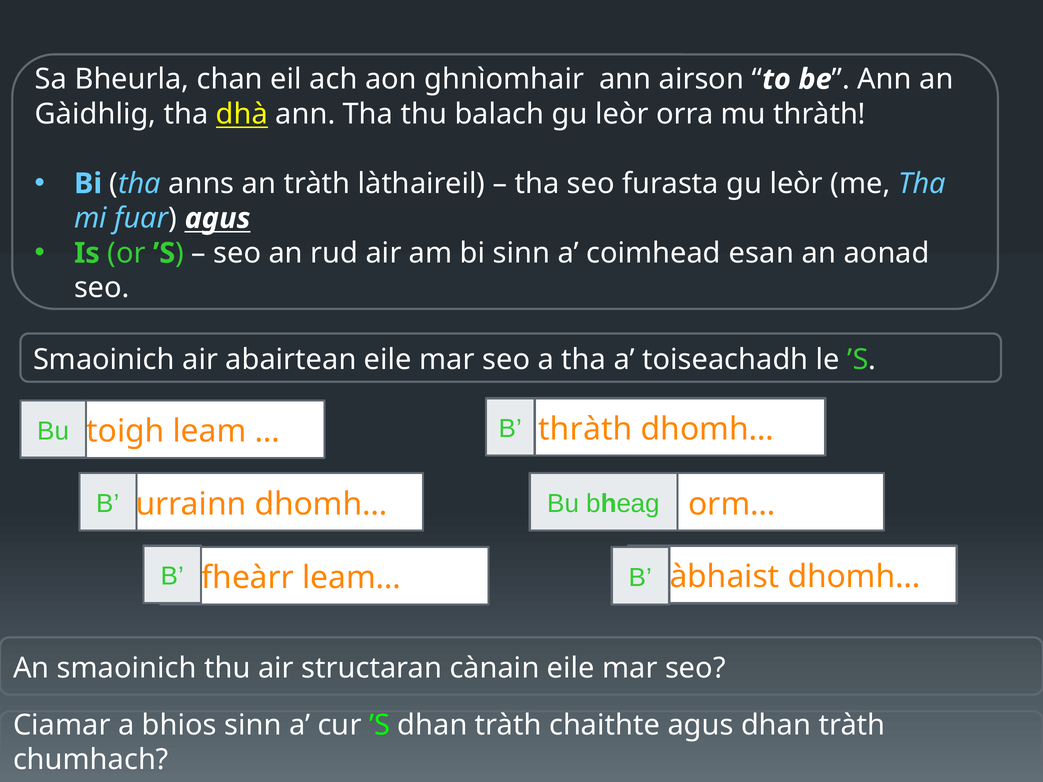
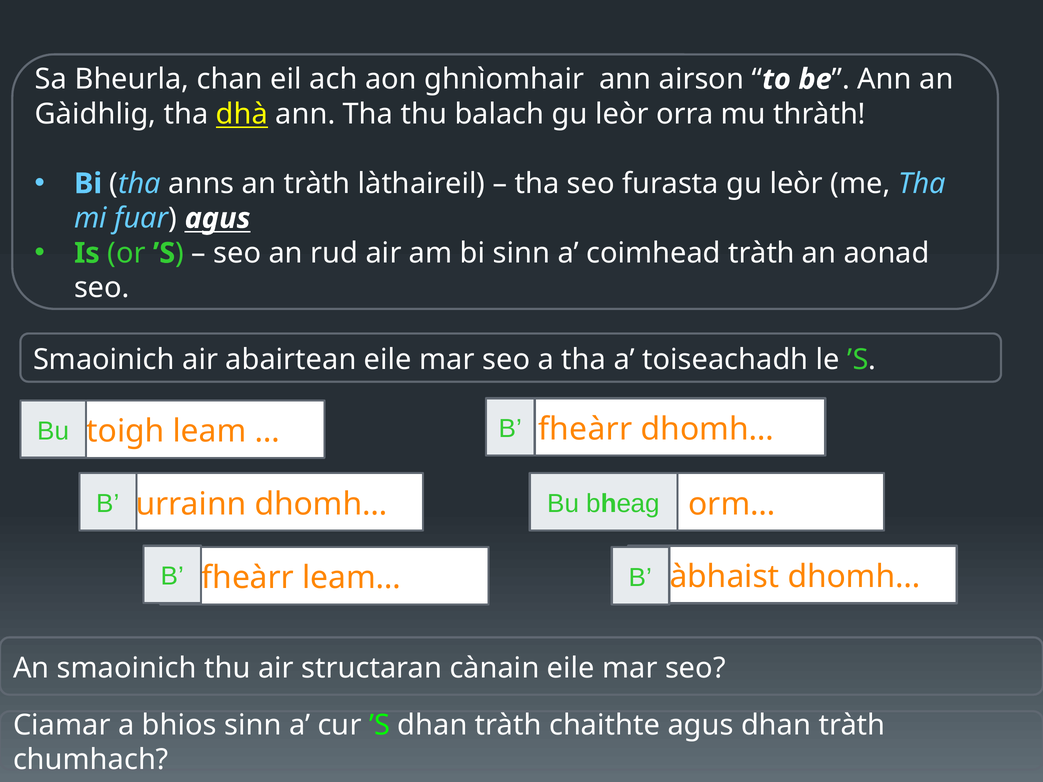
coimhead esan: esan -> tràth (762, 253)
thràth: thràth -> fheàrr (585, 429)
